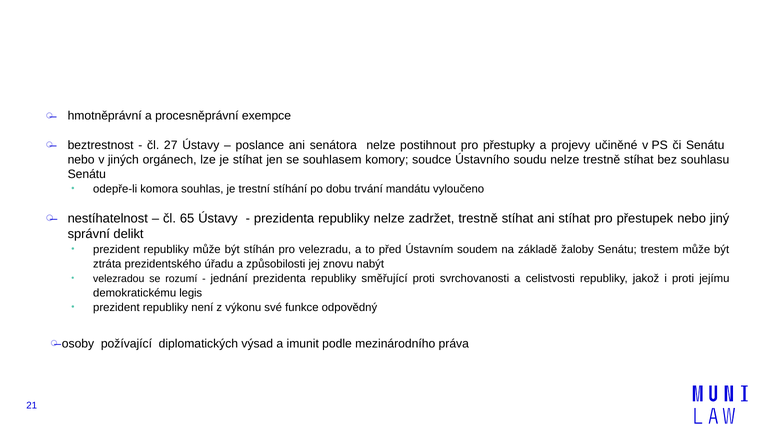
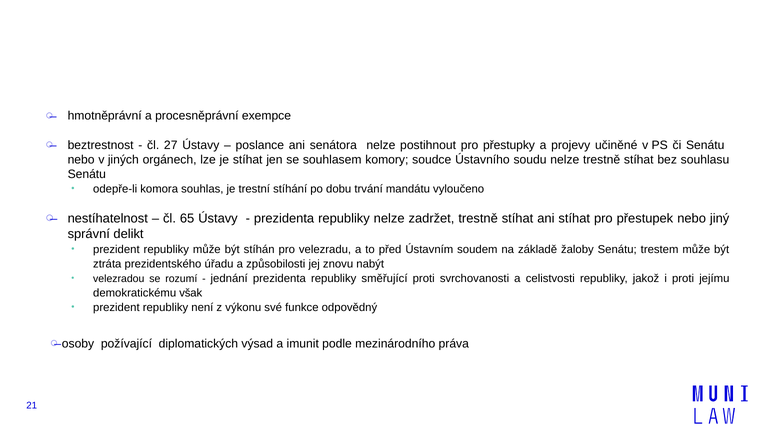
legis: legis -> však (191, 293)
